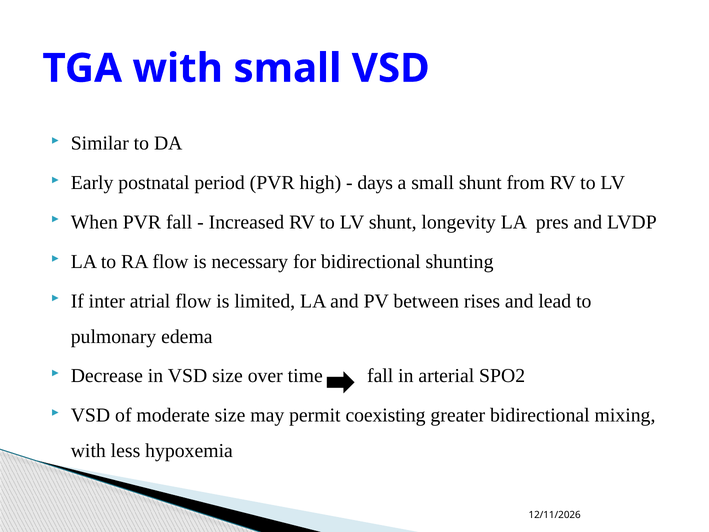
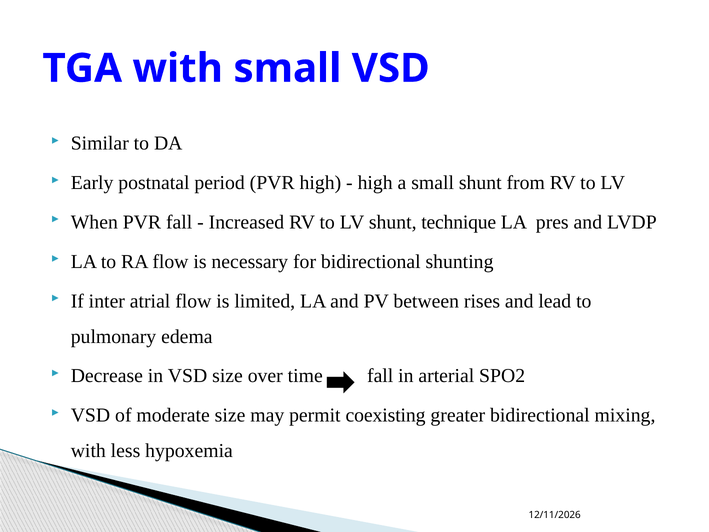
days: days -> high (375, 183)
longevity: longevity -> technique (459, 222)
